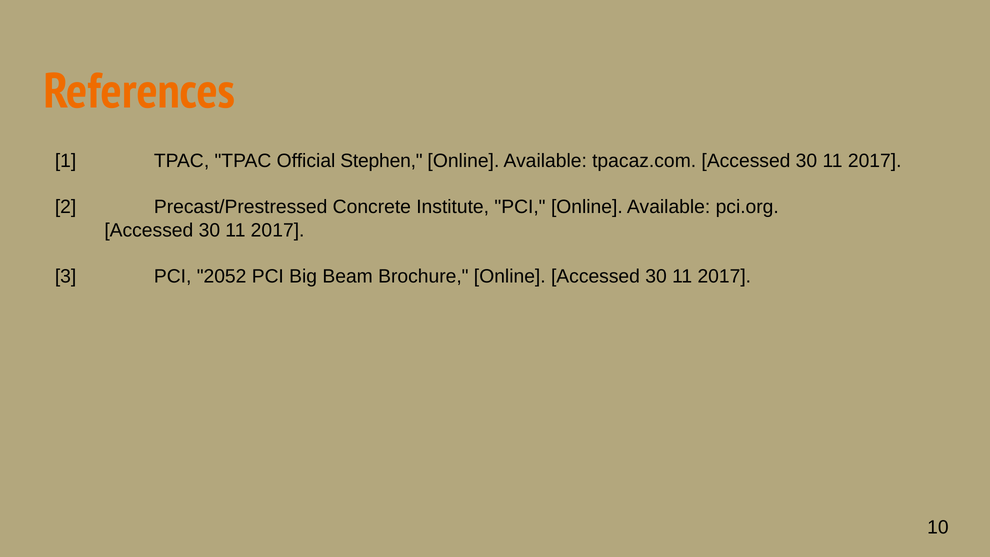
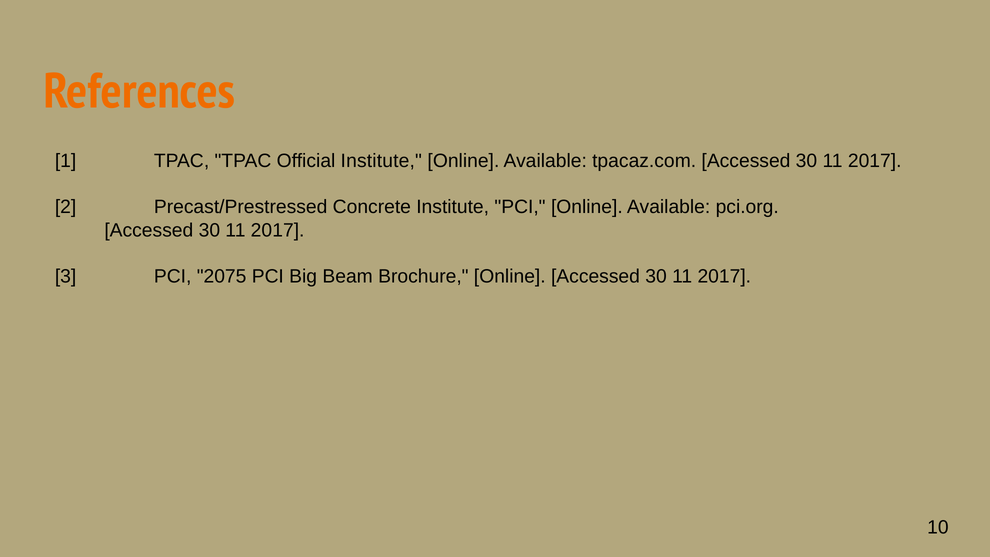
Official Stephen: Stephen -> Institute (381, 161)
2052: 2052 -> 2075 (222, 276)
